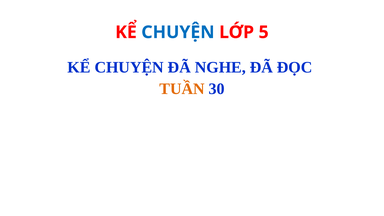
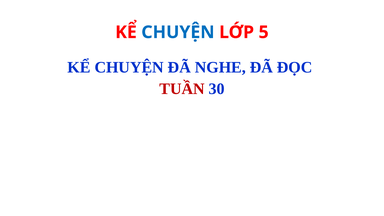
TUẦN colour: orange -> red (182, 89)
